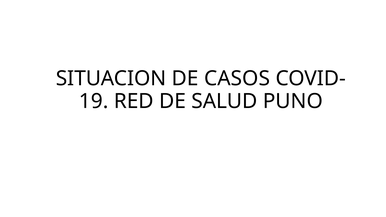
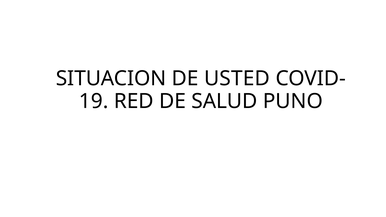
CASOS: CASOS -> USTED (237, 79)
